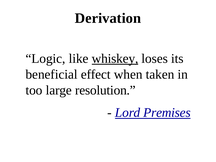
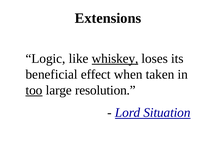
Derivation: Derivation -> Extensions (108, 18)
too underline: none -> present (34, 90)
Premises: Premises -> Situation (167, 113)
